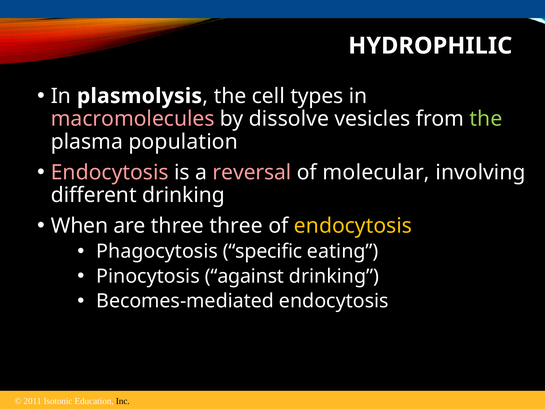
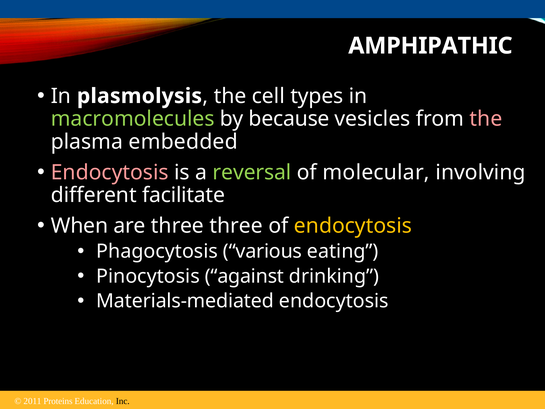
HYDROPHILIC: HYDROPHILIC -> AMPHIPATHIC (430, 46)
macromolecules colour: pink -> light green (133, 119)
dissolve: dissolve -> because (289, 119)
the colour: light green -> pink (486, 119)
population: population -> embedded (183, 142)
reversal colour: pink -> light green (252, 172)
different drinking: drinking -> facilitate (184, 195)
specific: specific -> various (263, 251)
Becomes-mediated: Becomes-mediated -> Materials-mediated (185, 301)
Isotonic: Isotonic -> Proteins (58, 401)
